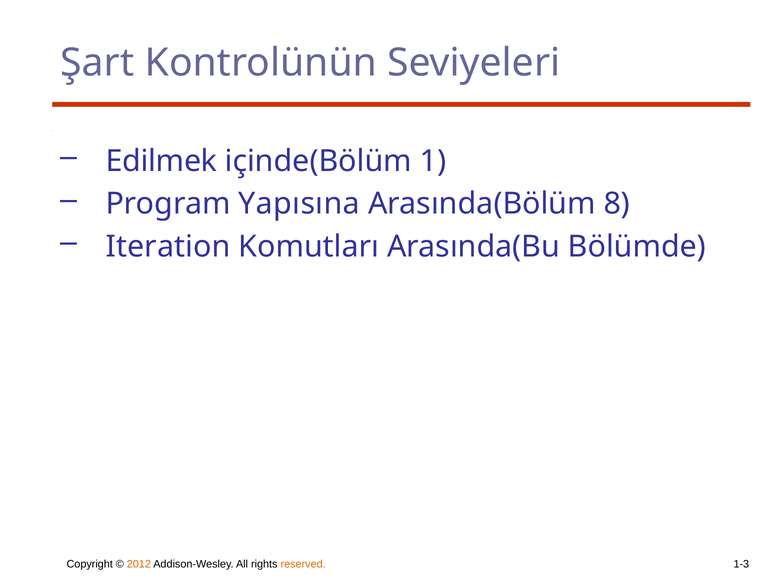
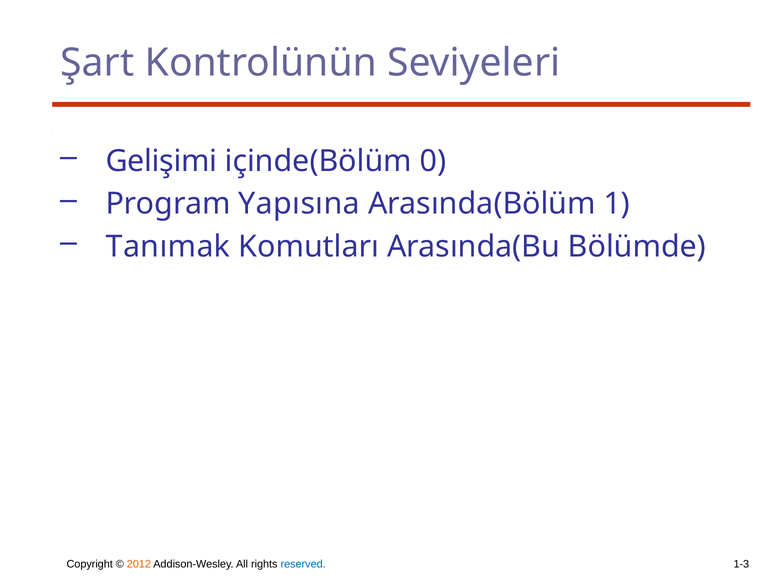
Edilmek: Edilmek -> Gelişimi (161, 161)
1: 1 -> 0 (433, 161)
8: 8 -> 1 (617, 204)
Iteration: Iteration -> Tanımak (168, 247)
reserved colour: orange -> blue (303, 564)
